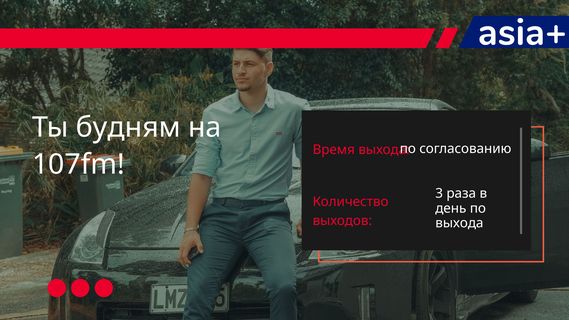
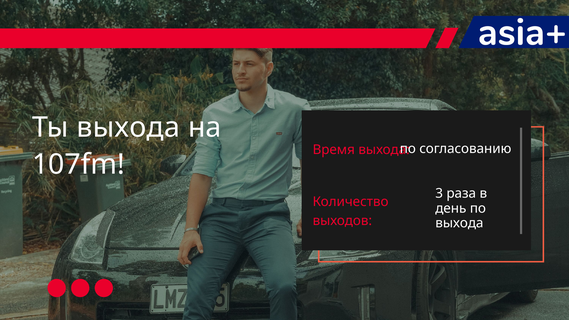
Ты будням: будням -> выхода (128, 127)
